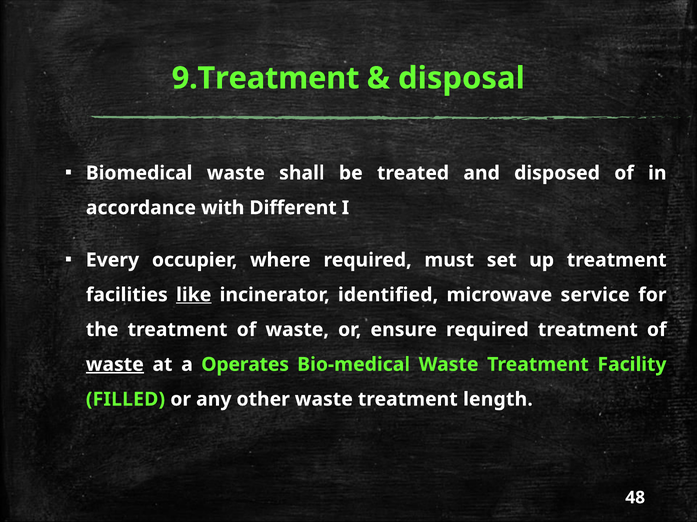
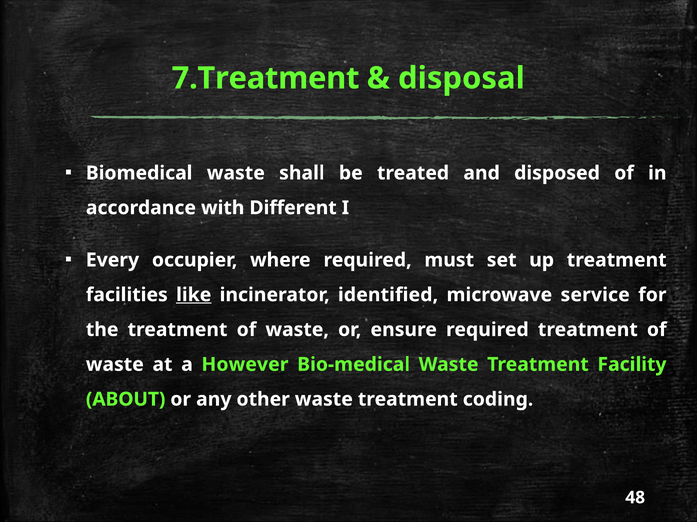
9.Treatment: 9.Treatment -> 7.Treatment (266, 78)
waste underline: present -> none (115, 365)
Operates: Operates -> However (245, 365)
FILLED: FILLED -> ABOUT (126, 400)
length: length -> coding (498, 400)
